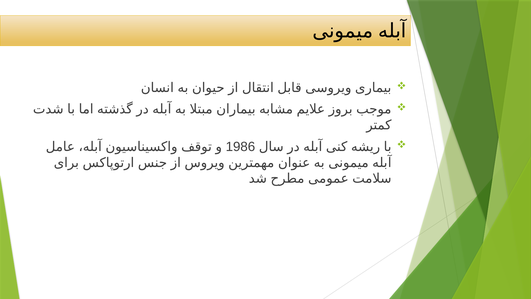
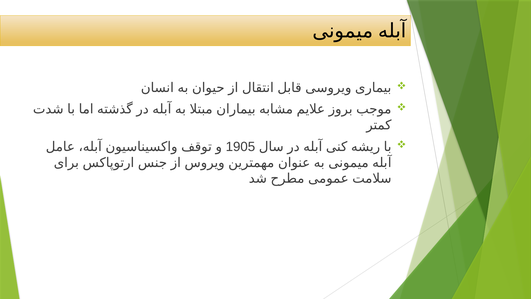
1986: 1986 -> 1905 (240, 147)
